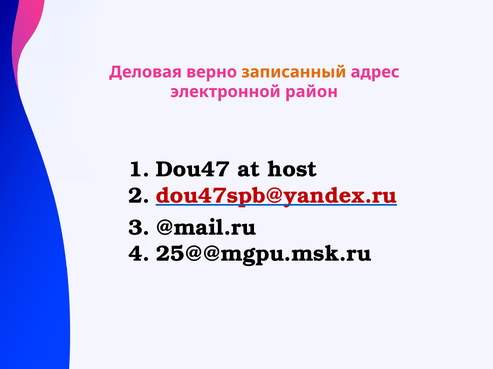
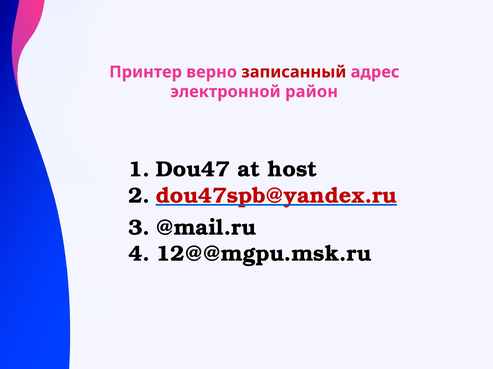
Деловая: Деловая -> Принтер (146, 72)
записанный colour: orange -> red (294, 72)
25@@mgpu.msk.ru: 25@@mgpu.msk.ru -> 12@@mgpu.msk.ru (264, 254)
